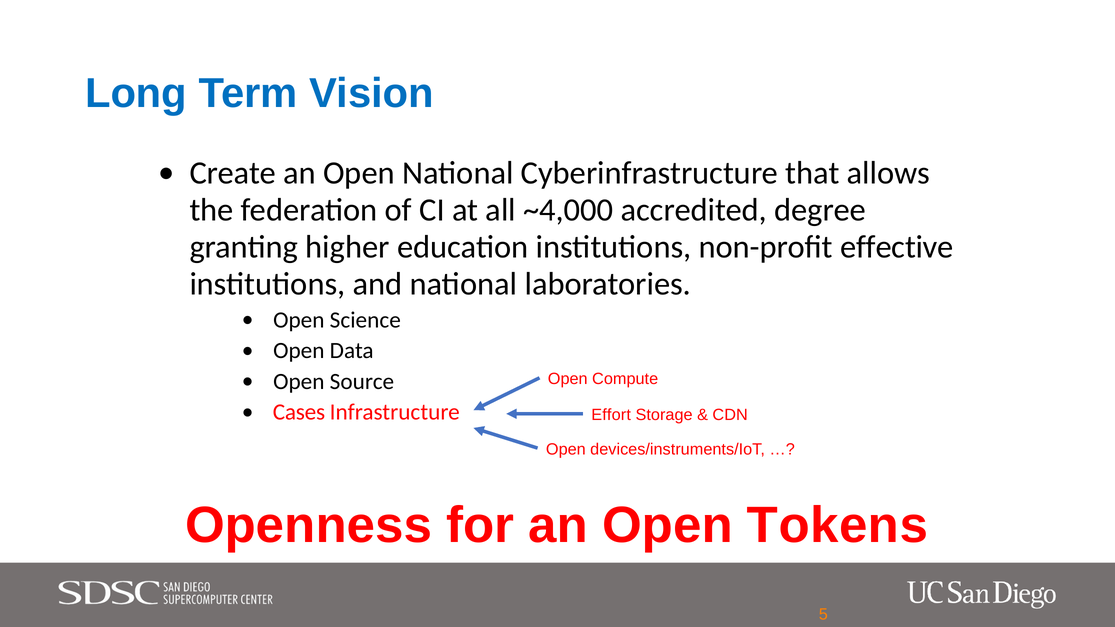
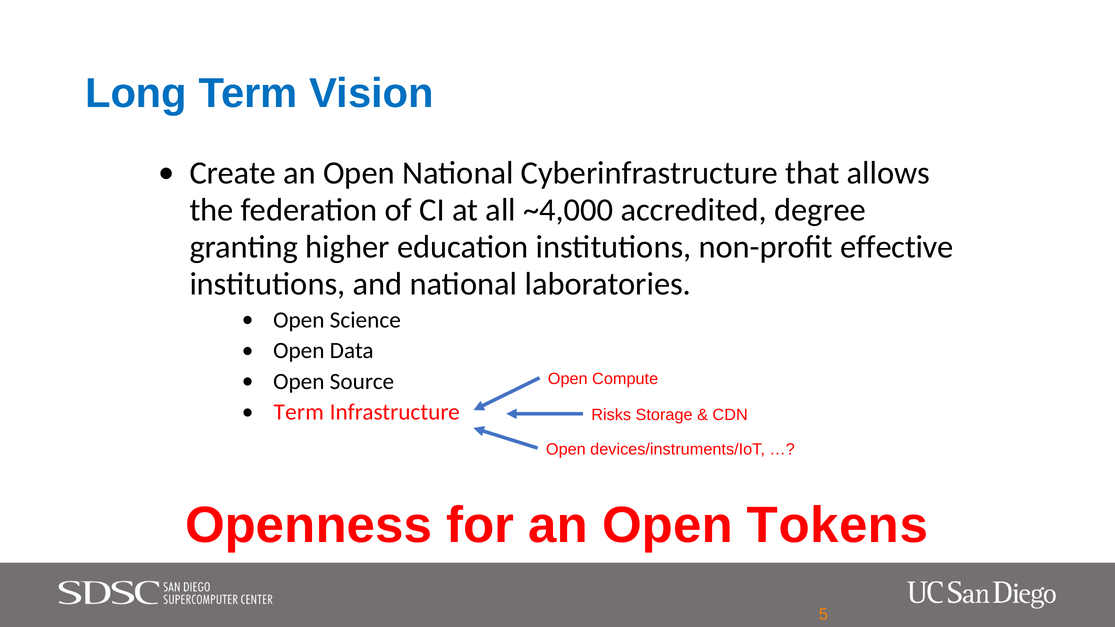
Cases: Cases -> Term (299, 412)
Effort: Effort -> Risks (611, 415)
